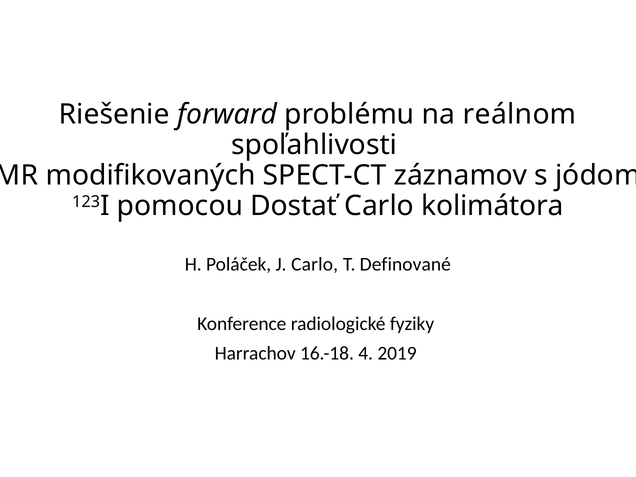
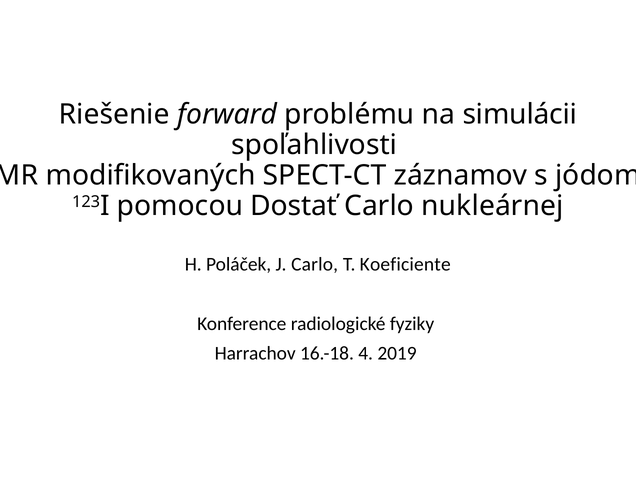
reálnom: reálnom -> simulácii (520, 114)
kolimátora: kolimátora -> nukleárnej (492, 206)
Definované: Definované -> Koeficiente (405, 264)
